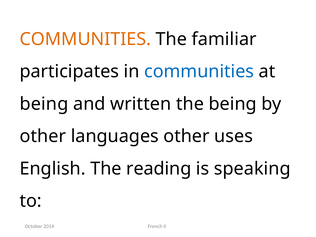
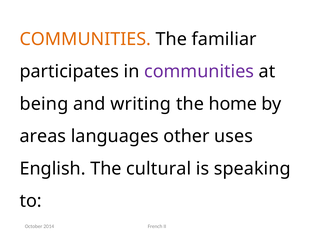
communities colour: blue -> purple (199, 72)
written: written -> writing (141, 104)
the being: being -> home (233, 104)
other: other -> areas (43, 136)
reading: reading -> cultural (159, 169)
